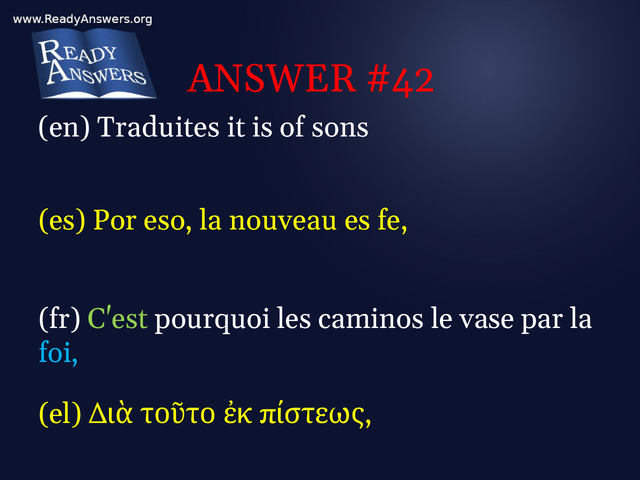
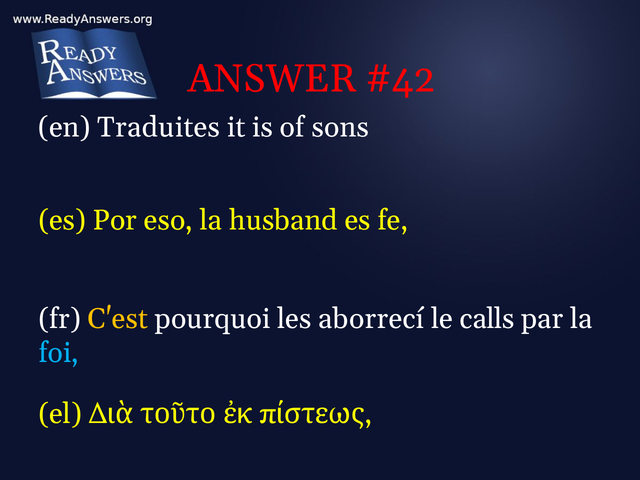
nouveau: nouveau -> husband (283, 220)
C'est colour: light green -> yellow (118, 319)
caminos: caminos -> aborrecí (371, 319)
vase: vase -> calls (487, 319)
